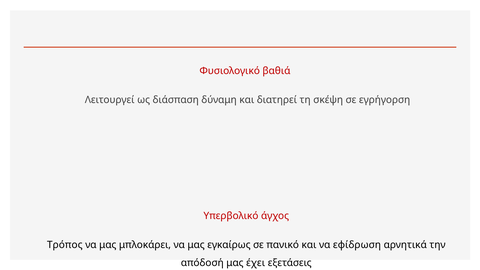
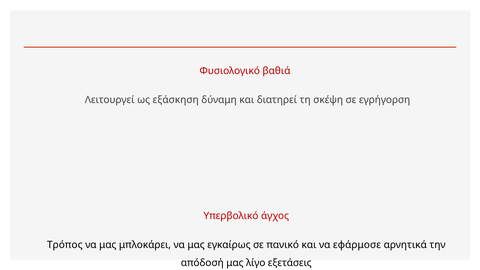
διάσπαση: διάσπαση -> εξάσκηση (176, 100)
εφίδρωση: εφίδρωση -> εφάρμοσε (357, 245)
έχει: έχει -> λίγο (256, 263)
